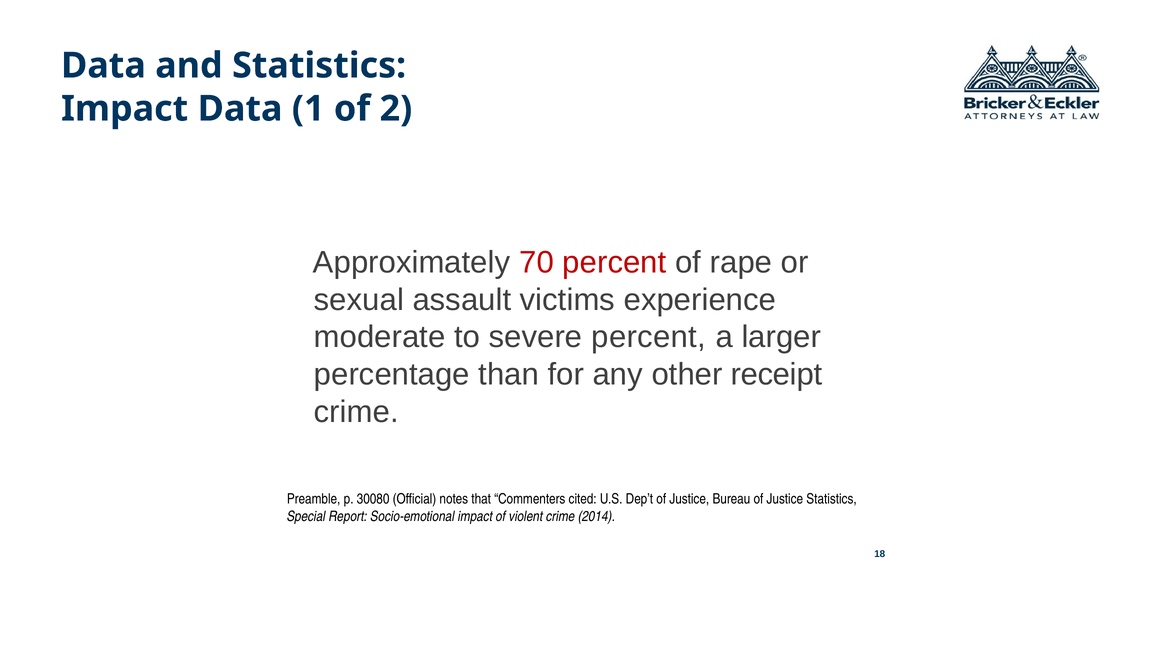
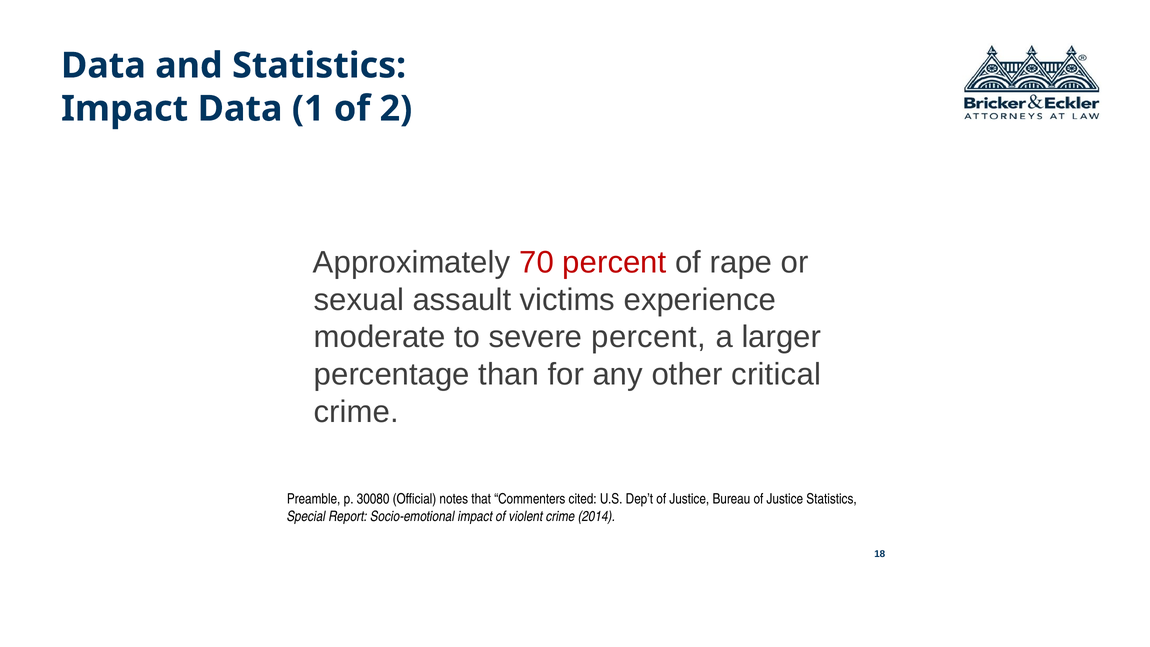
receipt: receipt -> critical (776, 374)
